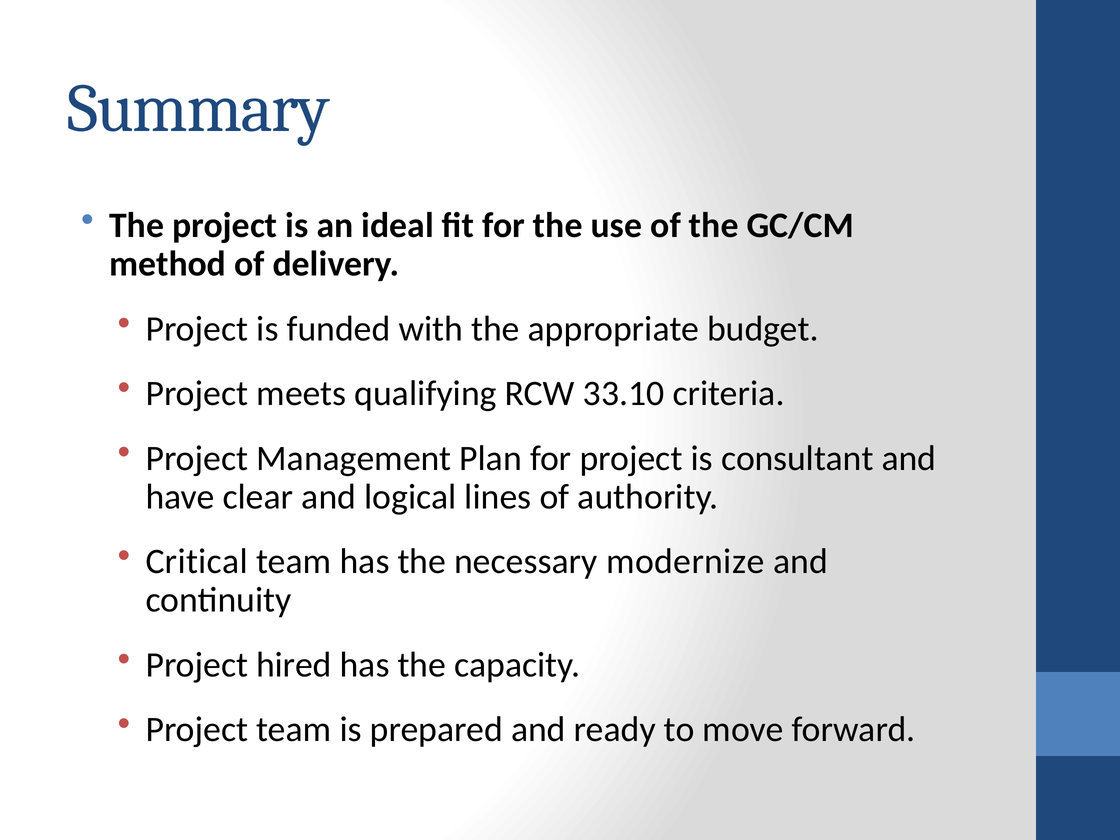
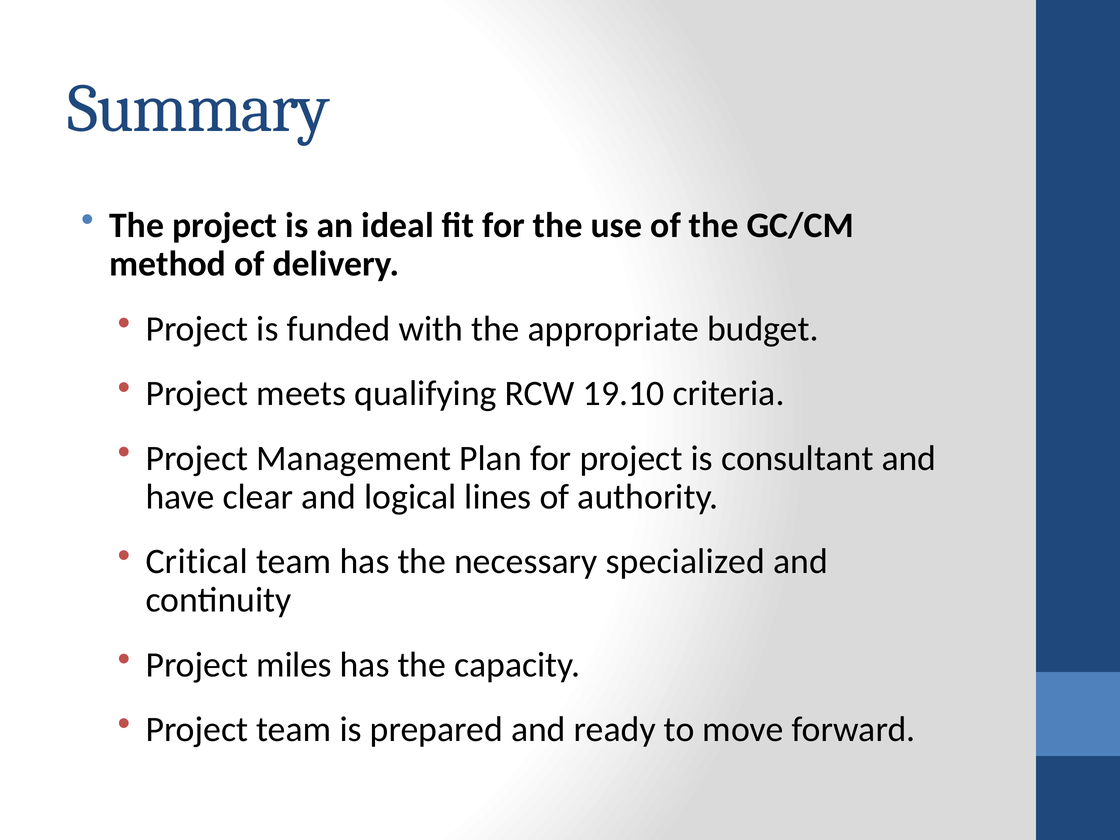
33.10: 33.10 -> 19.10 (624, 394)
modernize: modernize -> specialized (685, 562)
hired: hired -> miles (294, 665)
